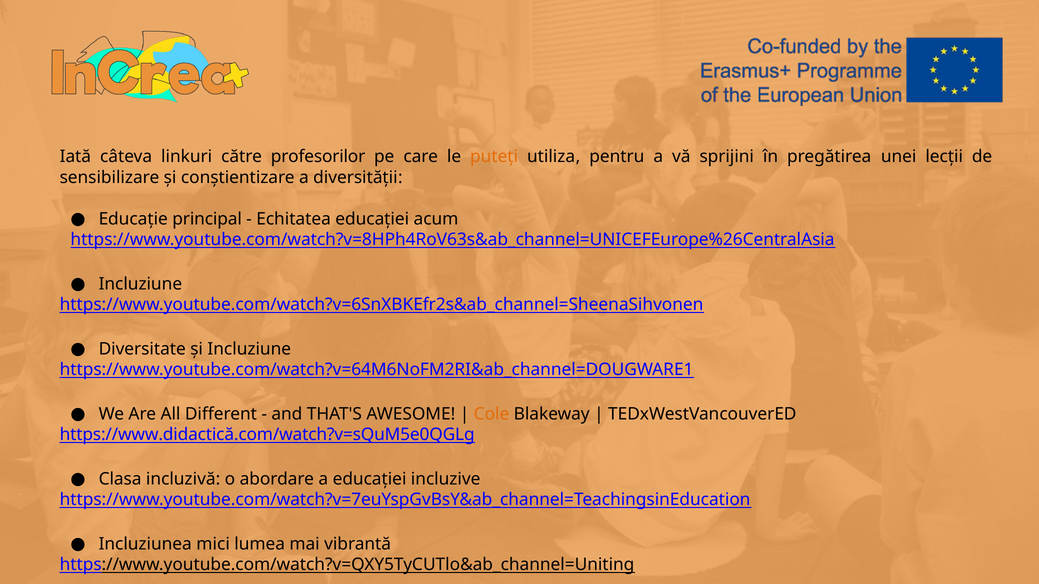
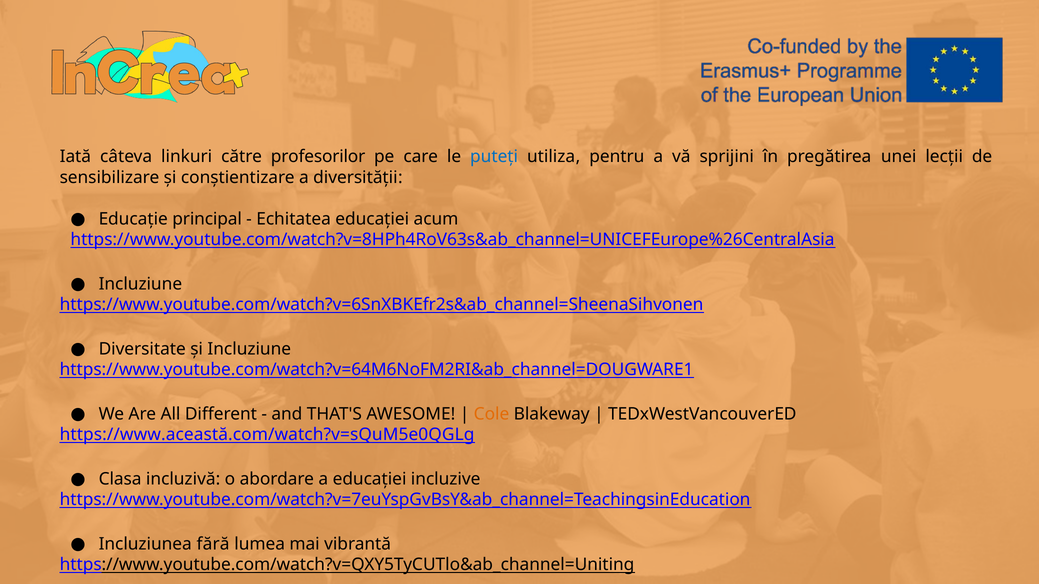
puteți colour: orange -> blue (494, 157)
https://www.didactică.com/watch?v=sQuM5e0QGLg: https://www.didactică.com/watch?v=sQuM5e0QGLg -> https://www.această.com/watch?v=sQuM5e0QGLg (267, 435)
mici: mici -> fără (213, 544)
